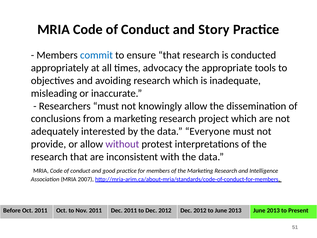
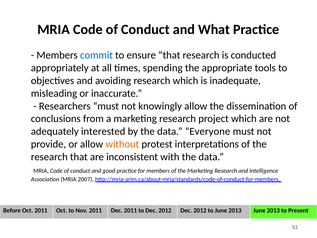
Story: Story -> What (214, 29)
advocacy: advocacy -> spending (163, 68)
without colour: purple -> orange (122, 144)
